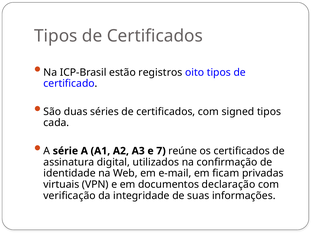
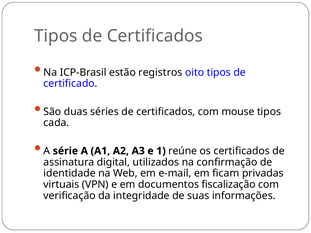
signed: signed -> mouse (238, 112)
7: 7 -> 1 (161, 151)
declaração: declaração -> fiscalização (229, 185)
